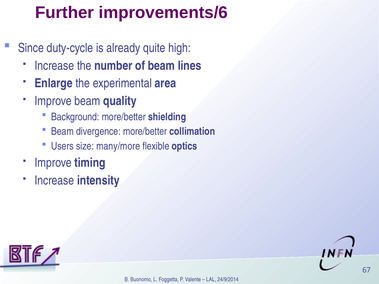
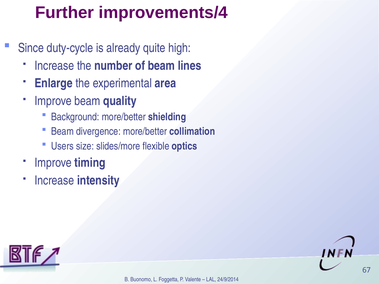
improvements/6: improvements/6 -> improvements/4 (163, 13)
many/more: many/more -> slides/more (118, 146)
